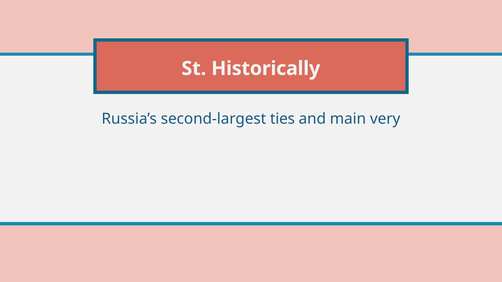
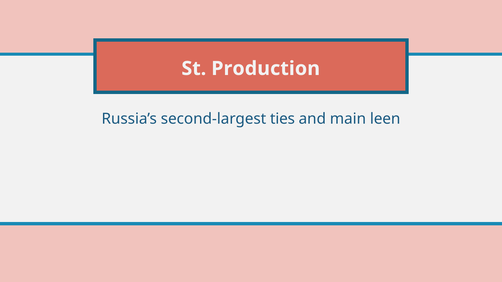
Historically: Historically -> Production (266, 69)
very: very -> leen (385, 119)
